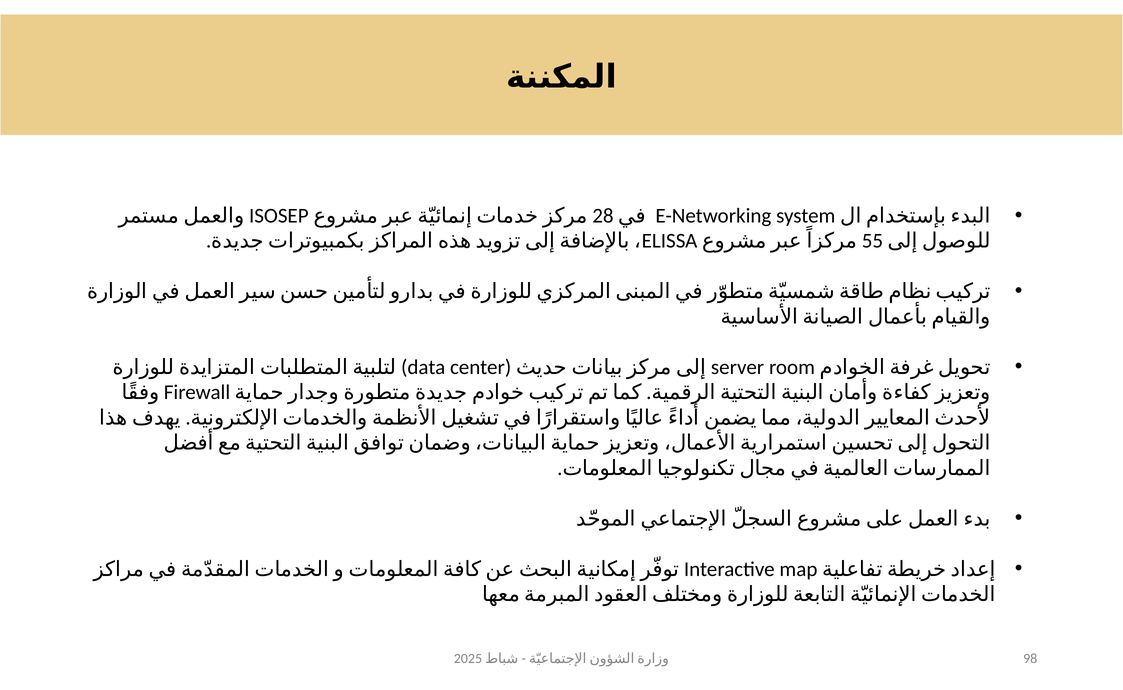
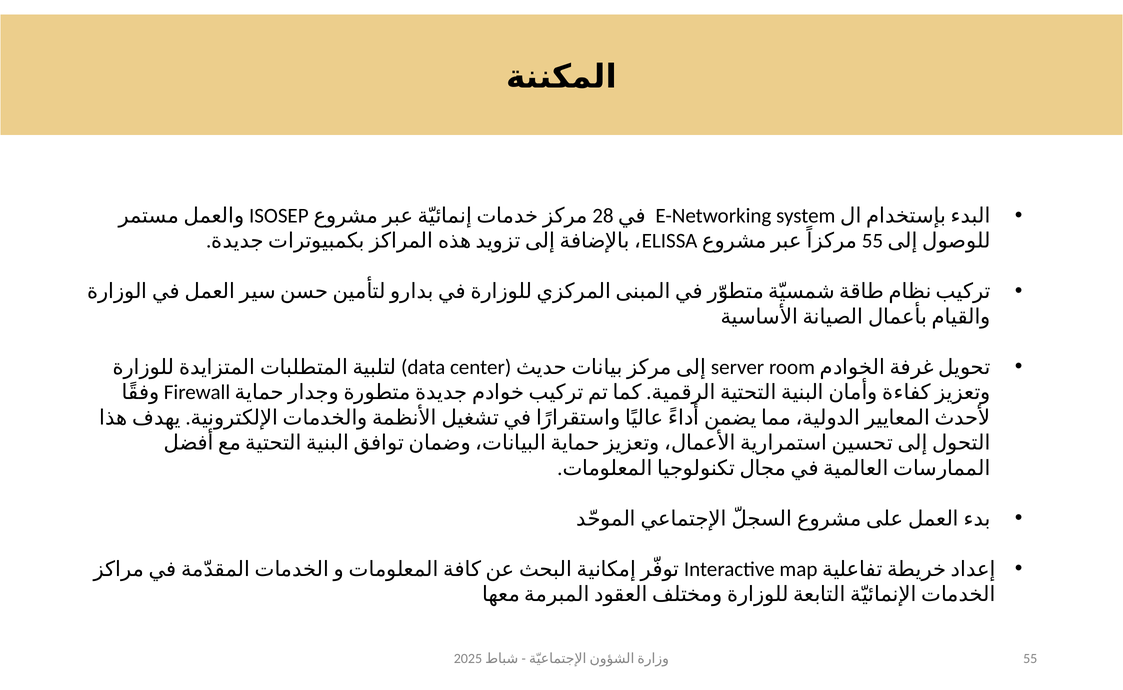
2025 98: 98 -> 55 (1030, 659)
